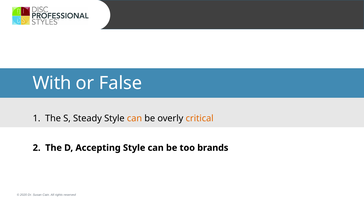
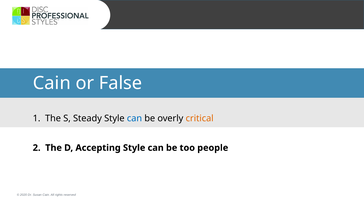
With: With -> Cain (52, 83)
can colour: orange -> blue (134, 118)
brands: brands -> people (213, 148)
